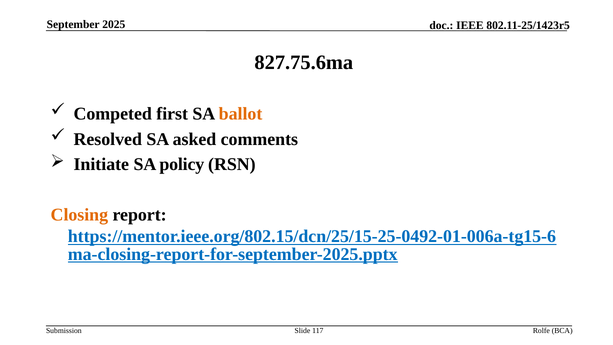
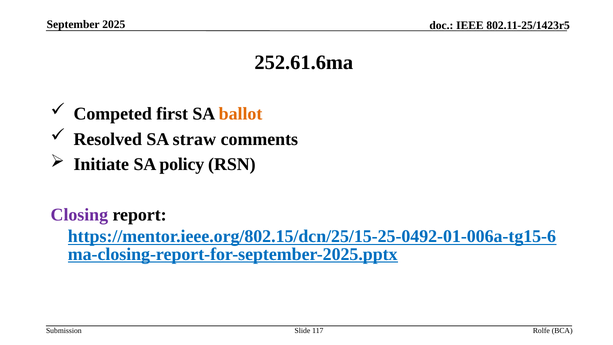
827.75.6ma: 827.75.6ma -> 252.61.6ma (304, 63)
asked: asked -> straw (194, 139)
Closing colour: orange -> purple (79, 215)
